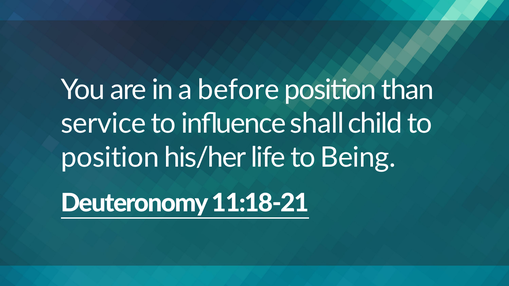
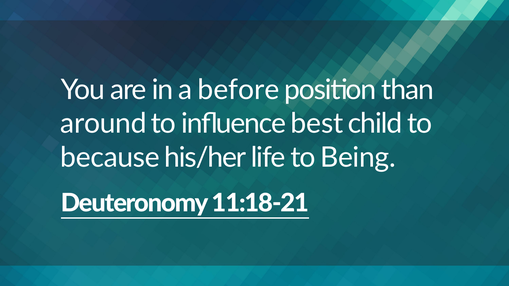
service: service -> around (103, 124)
shall: shall -> best (317, 124)
position: position -> because (110, 158)
